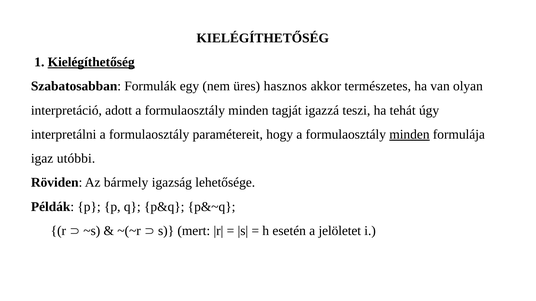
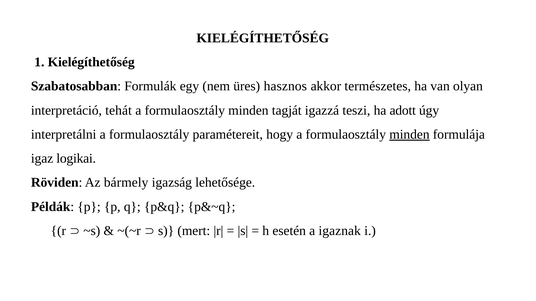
Kielégíthetőség underline: present -> none (91, 62)
adott: adott -> tehát (119, 110)
tehát: tehát -> adott (403, 110)
utóbbi: utóbbi -> logikai (76, 159)
jelöletet: jelöletet -> igaznak (340, 231)
